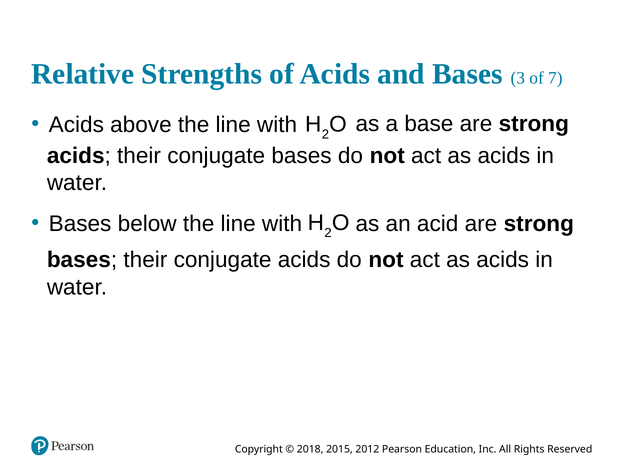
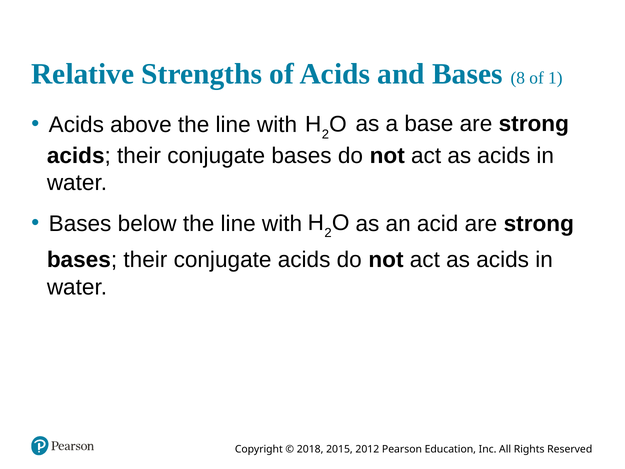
3: 3 -> 8 (518, 78)
7: 7 -> 1 (555, 78)
